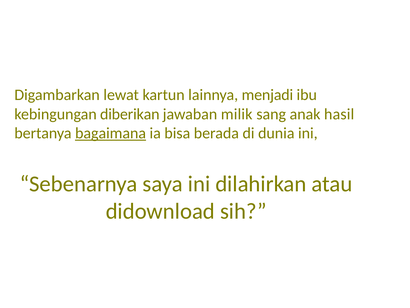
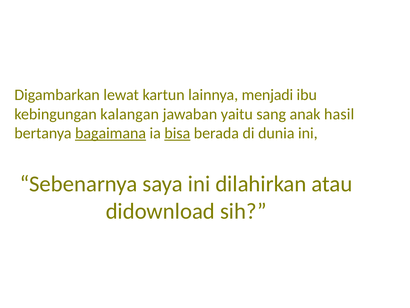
diberikan: diberikan -> kalangan (130, 114)
milik: milik -> yaitu (237, 114)
bisa underline: none -> present (177, 133)
